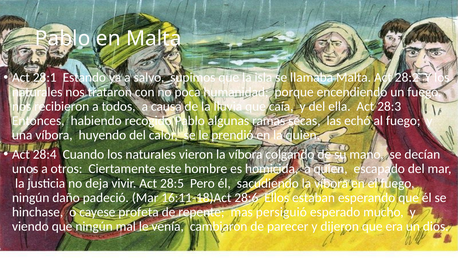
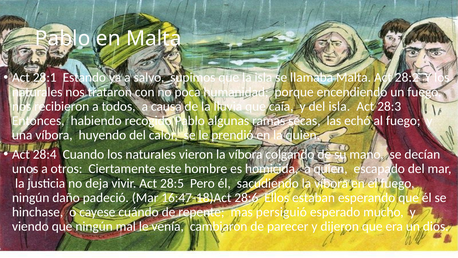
del ella: ella -> isla (339, 106)
16:11-18)Act: 16:11-18)Act -> 16:47-18)Act (196, 197)
profeta: profeta -> cuándo (139, 212)
